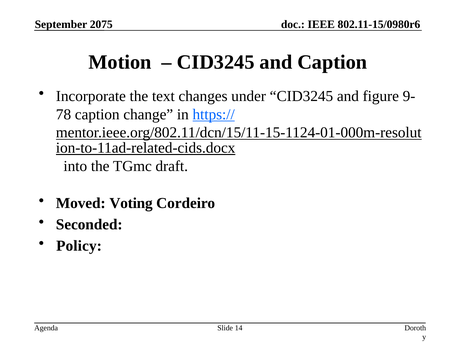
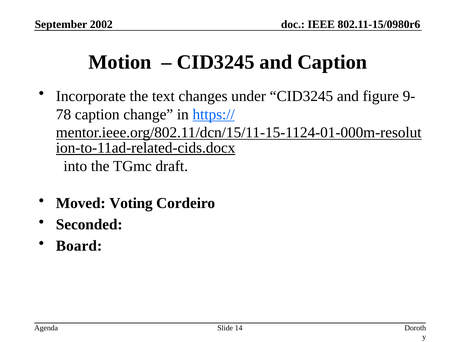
2075: 2075 -> 2002 (101, 24)
Policy: Policy -> Board (79, 246)
